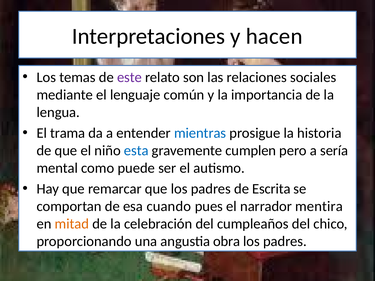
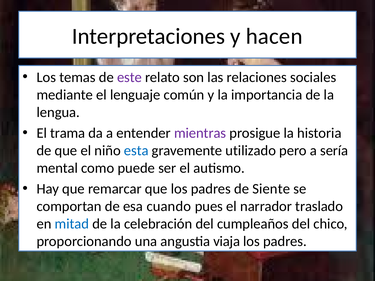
mientras colour: blue -> purple (200, 133)
cumplen: cumplen -> utilizado (251, 151)
Escrita: Escrita -> Siente (271, 189)
mentira: mentira -> traslado (319, 207)
mitad colour: orange -> blue (72, 224)
obra: obra -> viaja (227, 242)
